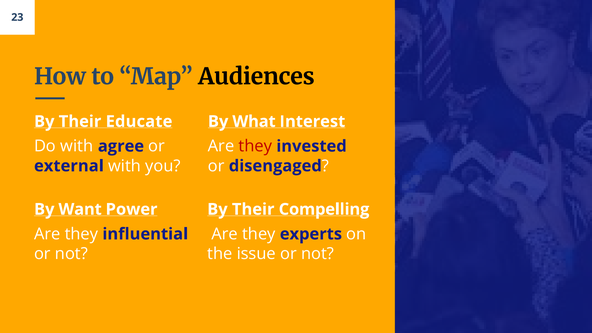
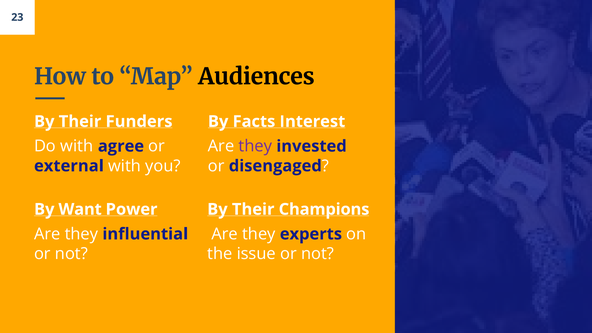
Educate: Educate -> Funders (139, 122)
What: What -> Facts (254, 122)
they colour: red -> purple (255, 146)
Compelling: Compelling -> Champions (324, 209)
